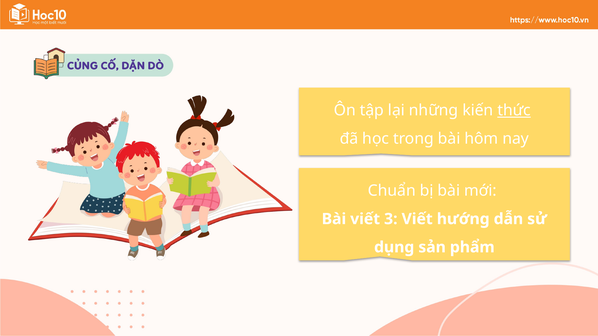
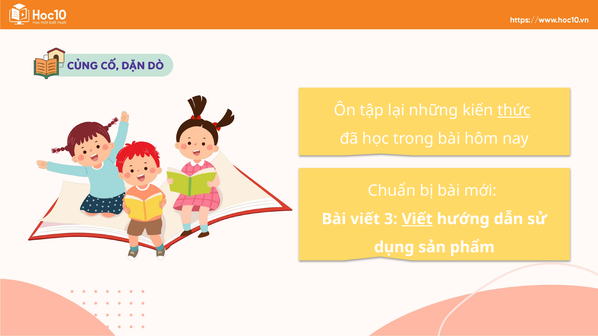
Viết underline: none -> present (417, 219)
